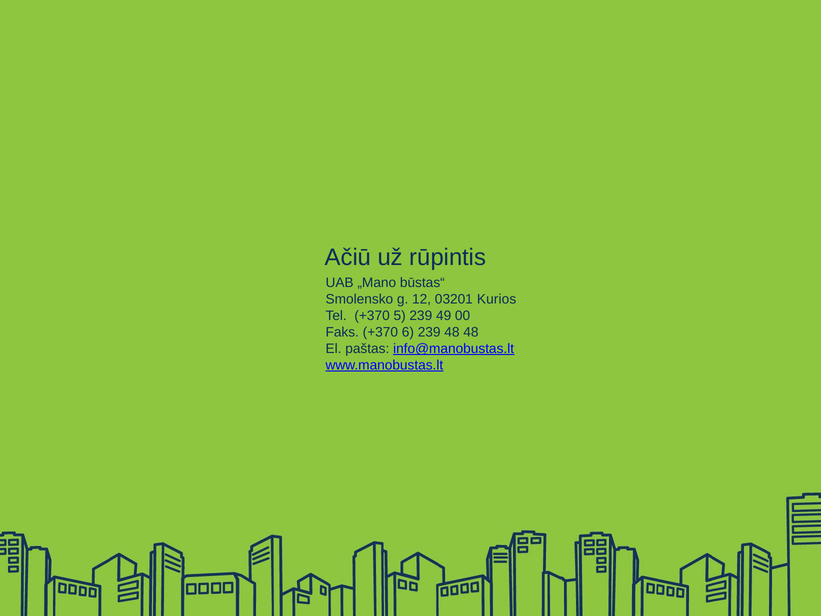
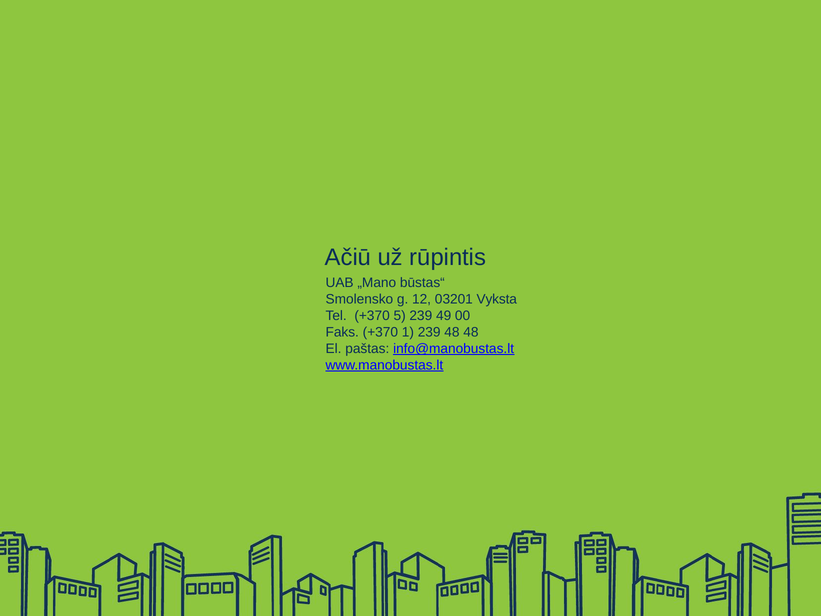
Kurios: Kurios -> Vyksta (497, 299)
6: 6 -> 1 (408, 332)
